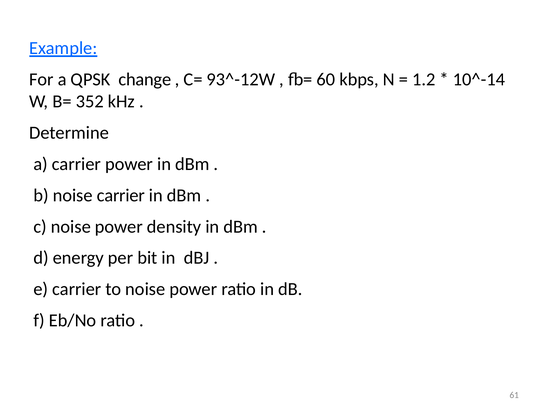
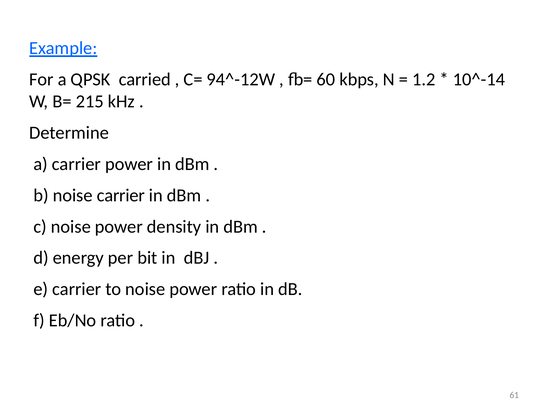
change: change -> carried (145, 79)
93^-12W: 93^-12W -> 94^-12W (241, 79)
352: 352 -> 215 (90, 102)
